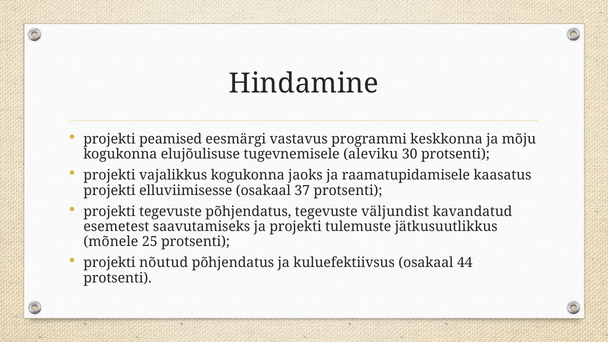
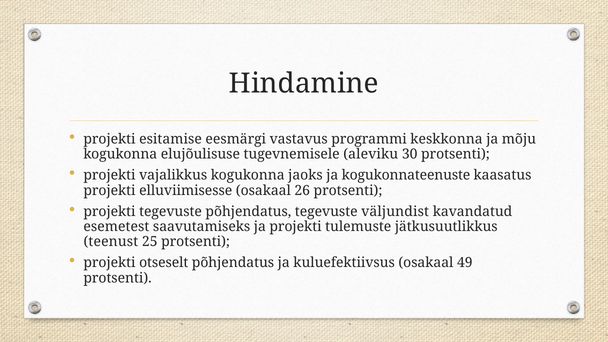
peamised: peamised -> esitamise (171, 139)
raamatupidamisele: raamatupidamisele -> kogukonnateenuste (406, 175)
37: 37 -> 26 (302, 190)
mõnele: mõnele -> teenust (111, 242)
nõutud: nõutud -> otseselt (164, 263)
44: 44 -> 49 (465, 263)
